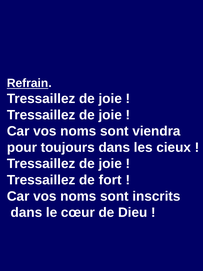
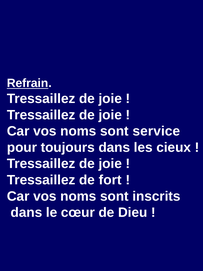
viendra: viendra -> service (156, 131)
